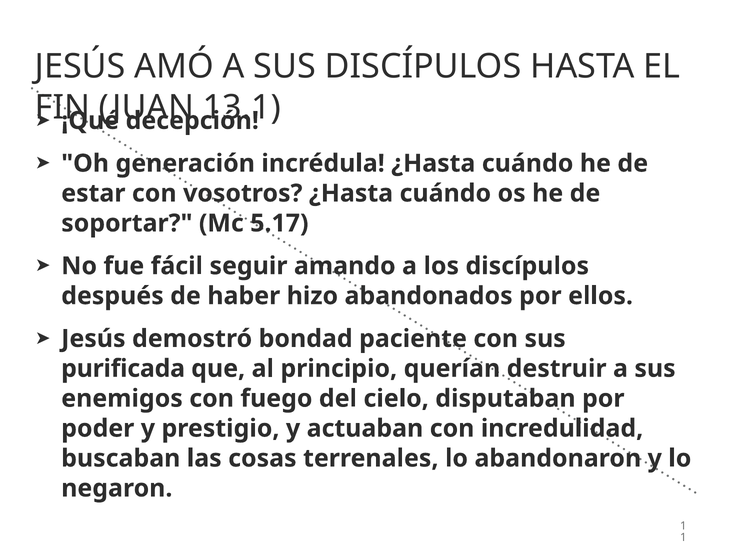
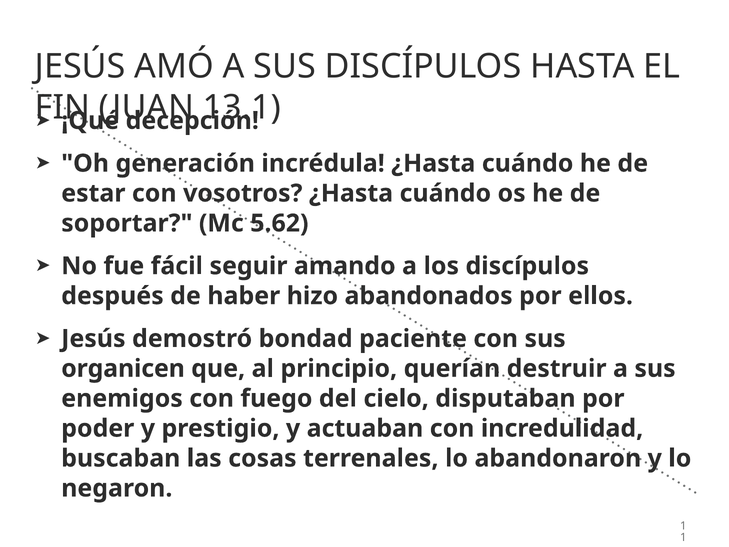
5.17: 5.17 -> 5.62 (279, 223)
purificada: purificada -> organicen (123, 368)
